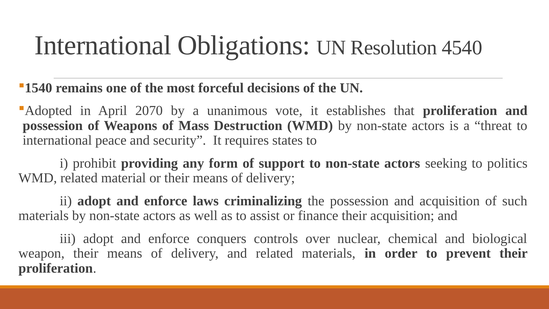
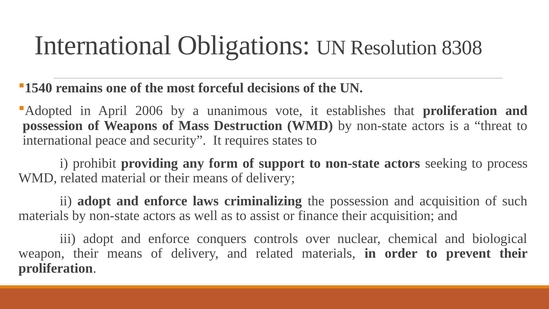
4540: 4540 -> 8308 (462, 48)
2070: 2070 -> 2006 (149, 111)
politics: politics -> process (507, 163)
